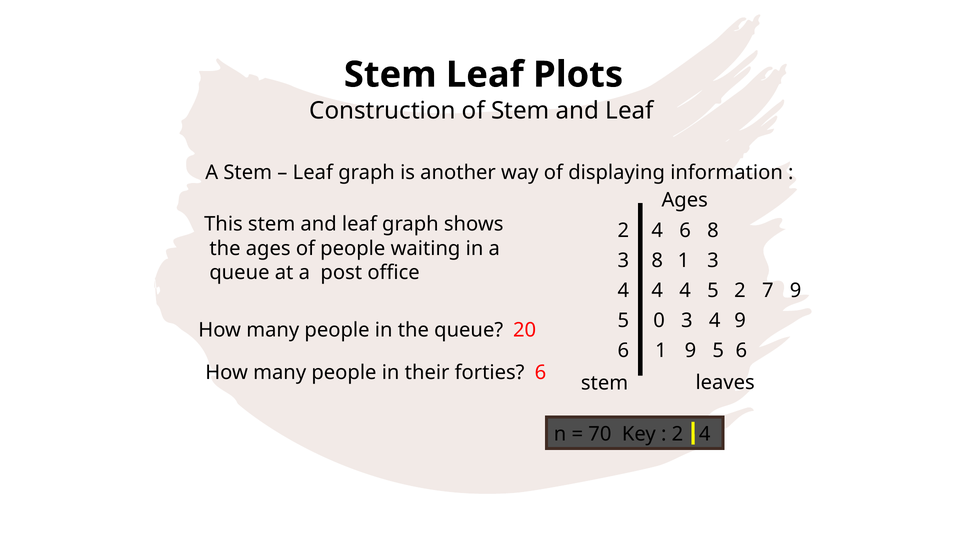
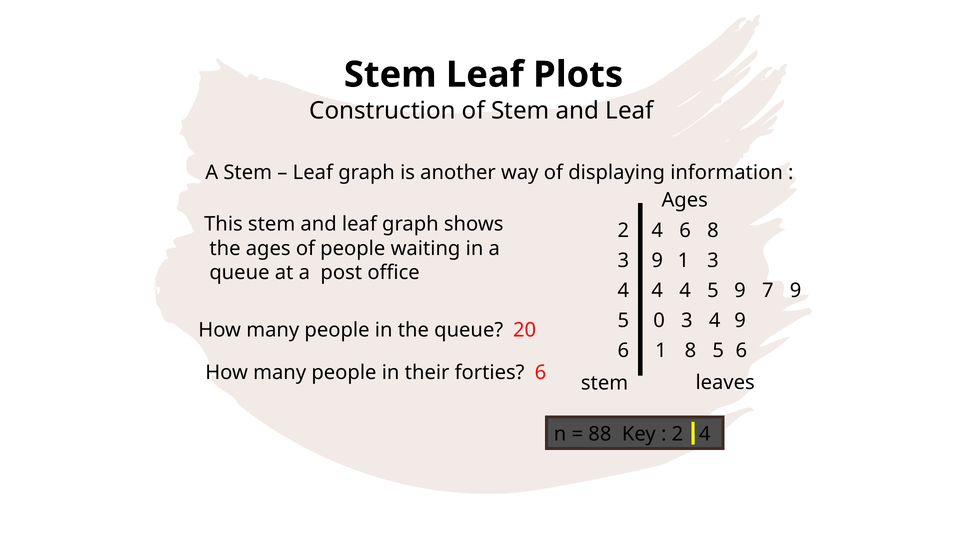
3 8: 8 -> 9 (657, 261)
5 2: 2 -> 9 (740, 291)
1 9: 9 -> 8 (690, 351)
70: 70 -> 88 (600, 435)
